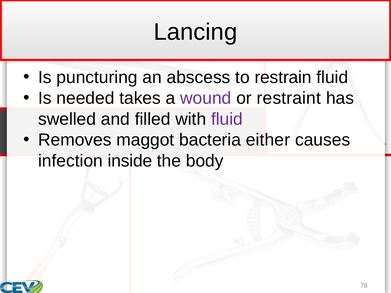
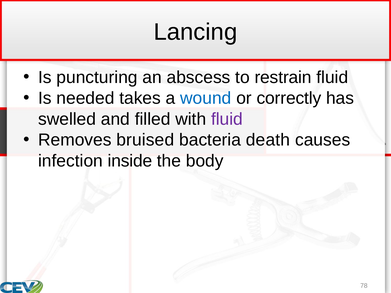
wound colour: purple -> blue (206, 98)
restraint: restraint -> correctly (289, 98)
maggot: maggot -> bruised (145, 140)
either: either -> death (268, 140)
